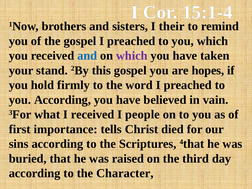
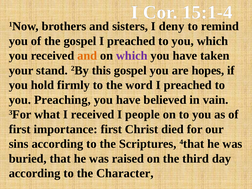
their: their -> deny (172, 26)
and colour: blue -> orange (87, 56)
you According: According -> Preaching (62, 100)
importance tells: tells -> first (111, 129)
